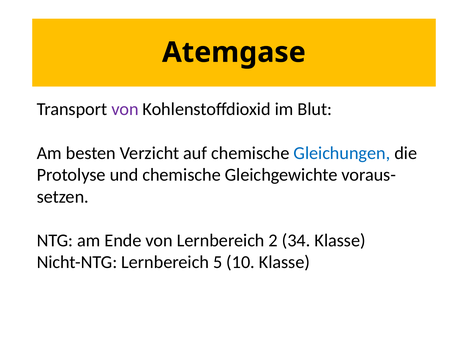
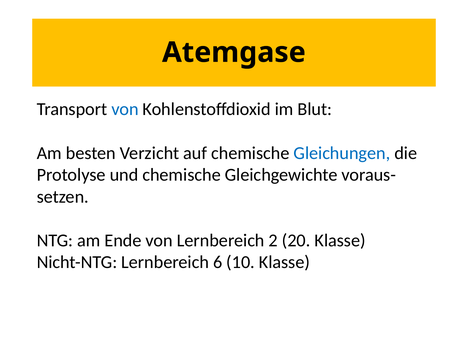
von colour: purple -> blue (125, 109)
34: 34 -> 20 (296, 240)
5: 5 -> 6 (218, 262)
